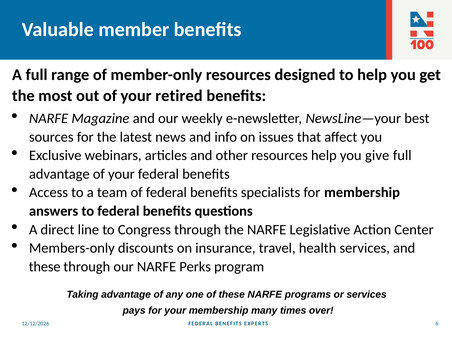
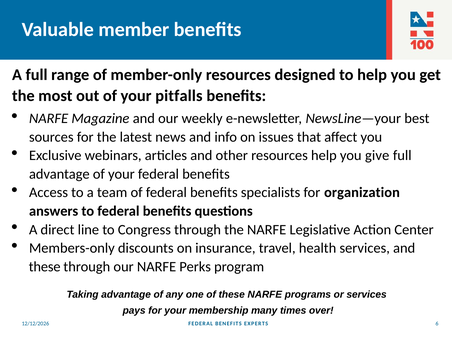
retired: retired -> pitfalls (179, 96)
for membership: membership -> organization (362, 193)
